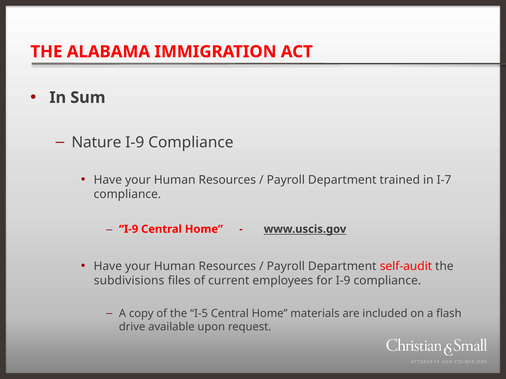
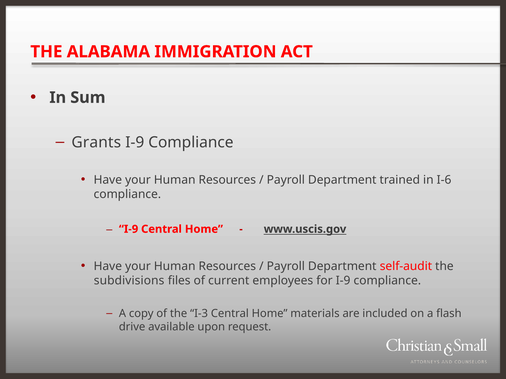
Nature: Nature -> Grants (96, 143)
I-7: I-7 -> I-6 (444, 180)
I-5: I-5 -> I-3 (199, 314)
